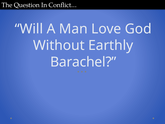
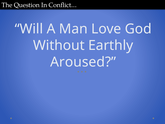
Barachel: Barachel -> Aroused (83, 62)
